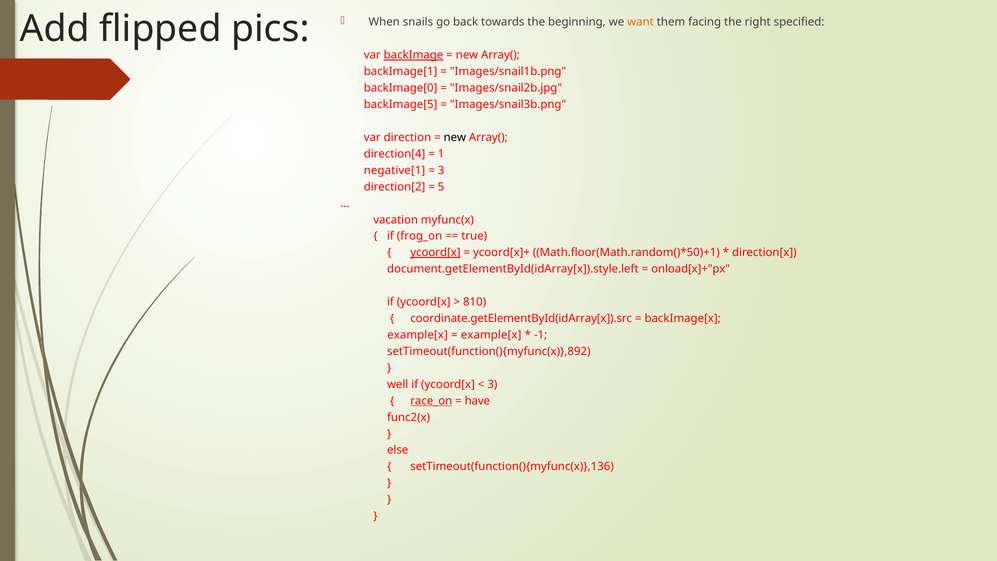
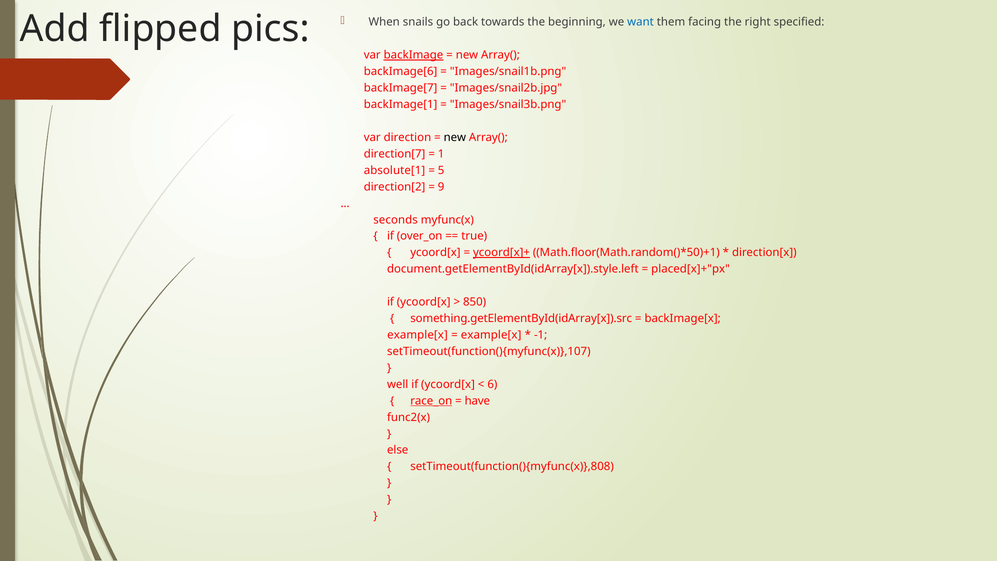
want colour: orange -> blue (641, 22)
backImage[1: backImage[1 -> backImage[6 (401, 72)
backImage[0: backImage[0 -> backImage[7 (401, 88)
backImage[5: backImage[5 -> backImage[1 (401, 104)
direction[4: direction[4 -> direction[7 (395, 154)
negative[1: negative[1 -> absolute[1 (394, 170)
3: 3 -> 5 (441, 170)
5: 5 -> 9 (441, 187)
vacation: vacation -> seconds (396, 220)
frog_on: frog_on -> over_on (420, 236)
ycoord[x underline: present -> none (435, 253)
ycoord[x]+ underline: none -> present (501, 253)
onload[x]+"px: onload[x]+"px -> placed[x]+"px (691, 269)
810: 810 -> 850 (475, 302)
coordinate.getElementById(idArray[x]).src: coordinate.getElementById(idArray[x]).src -> something.getElementById(idArray[x]).src (521, 318)
setTimeout(function(){myfunc(x)},892: setTimeout(function(){myfunc(x)},892 -> setTimeout(function(){myfunc(x)},107 (489, 351)
3: 3 -> 6 (492, 384)
setTimeout(function(){myfunc(x)},136: setTimeout(function(){myfunc(x)},136 -> setTimeout(function(){myfunc(x)},808 (512, 467)
